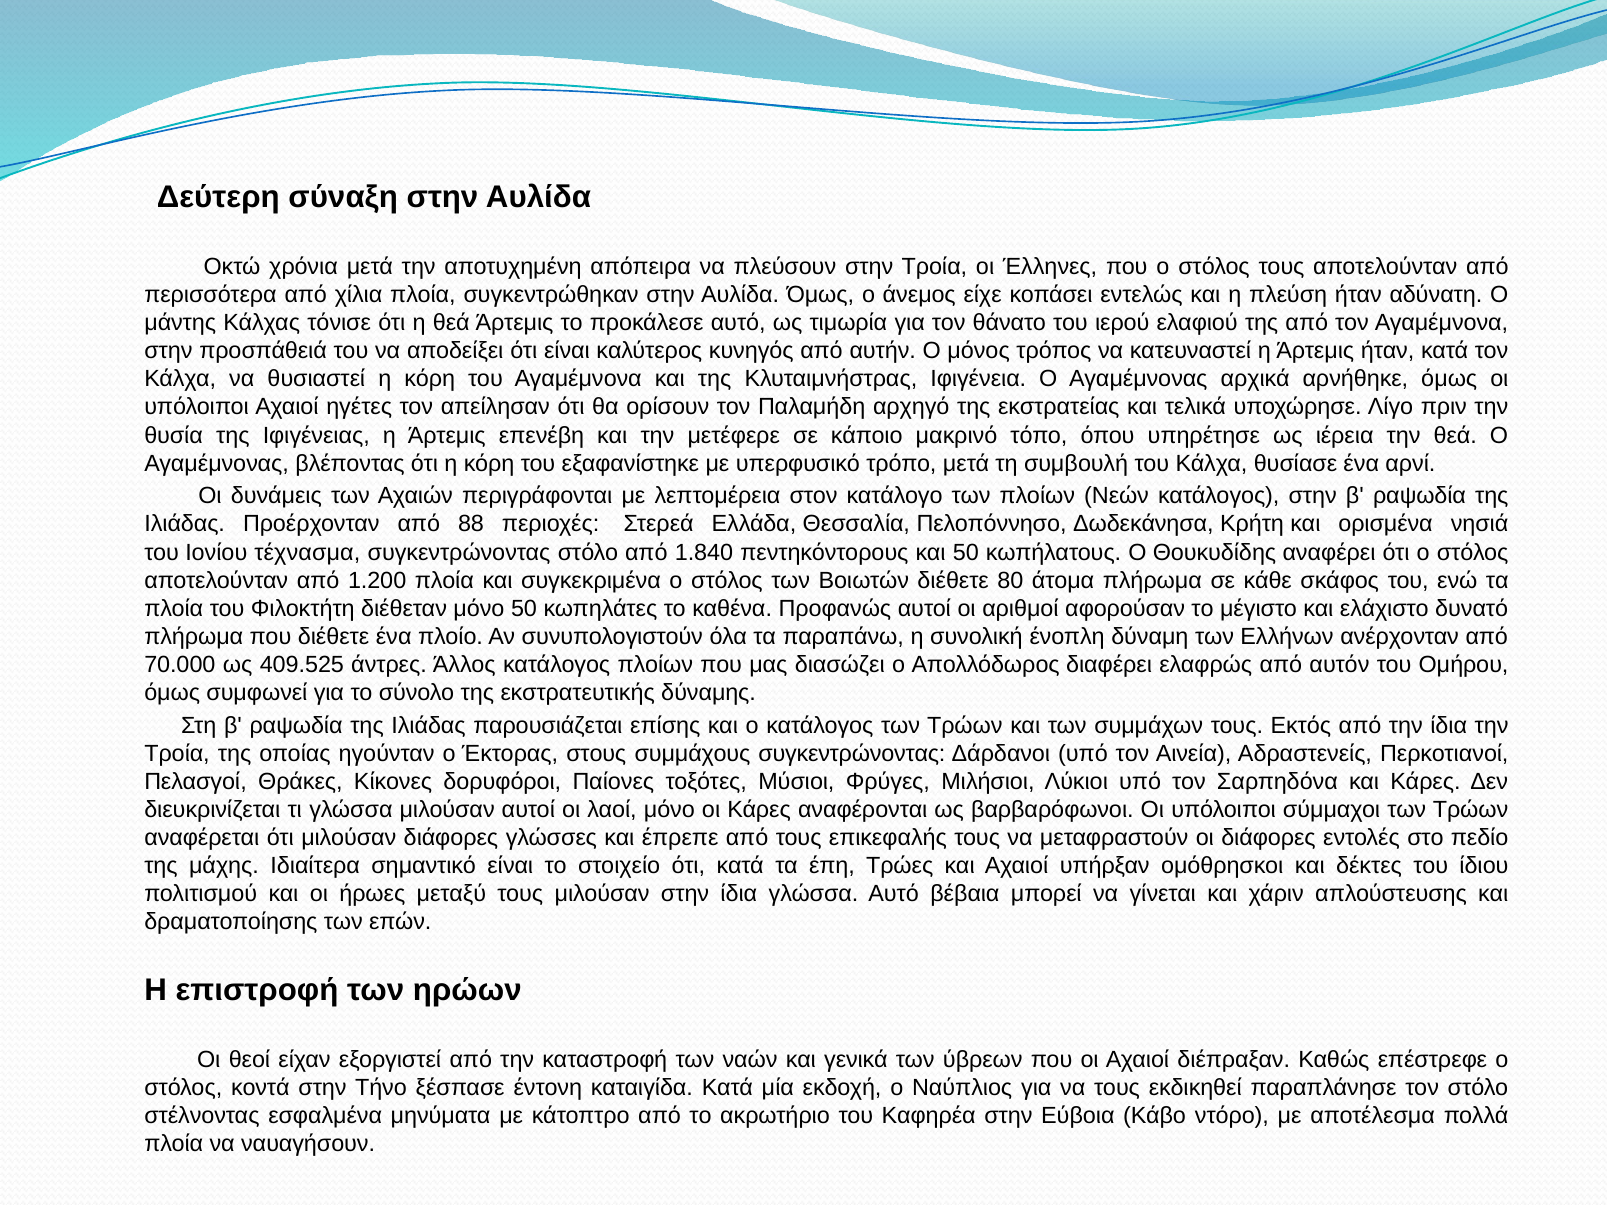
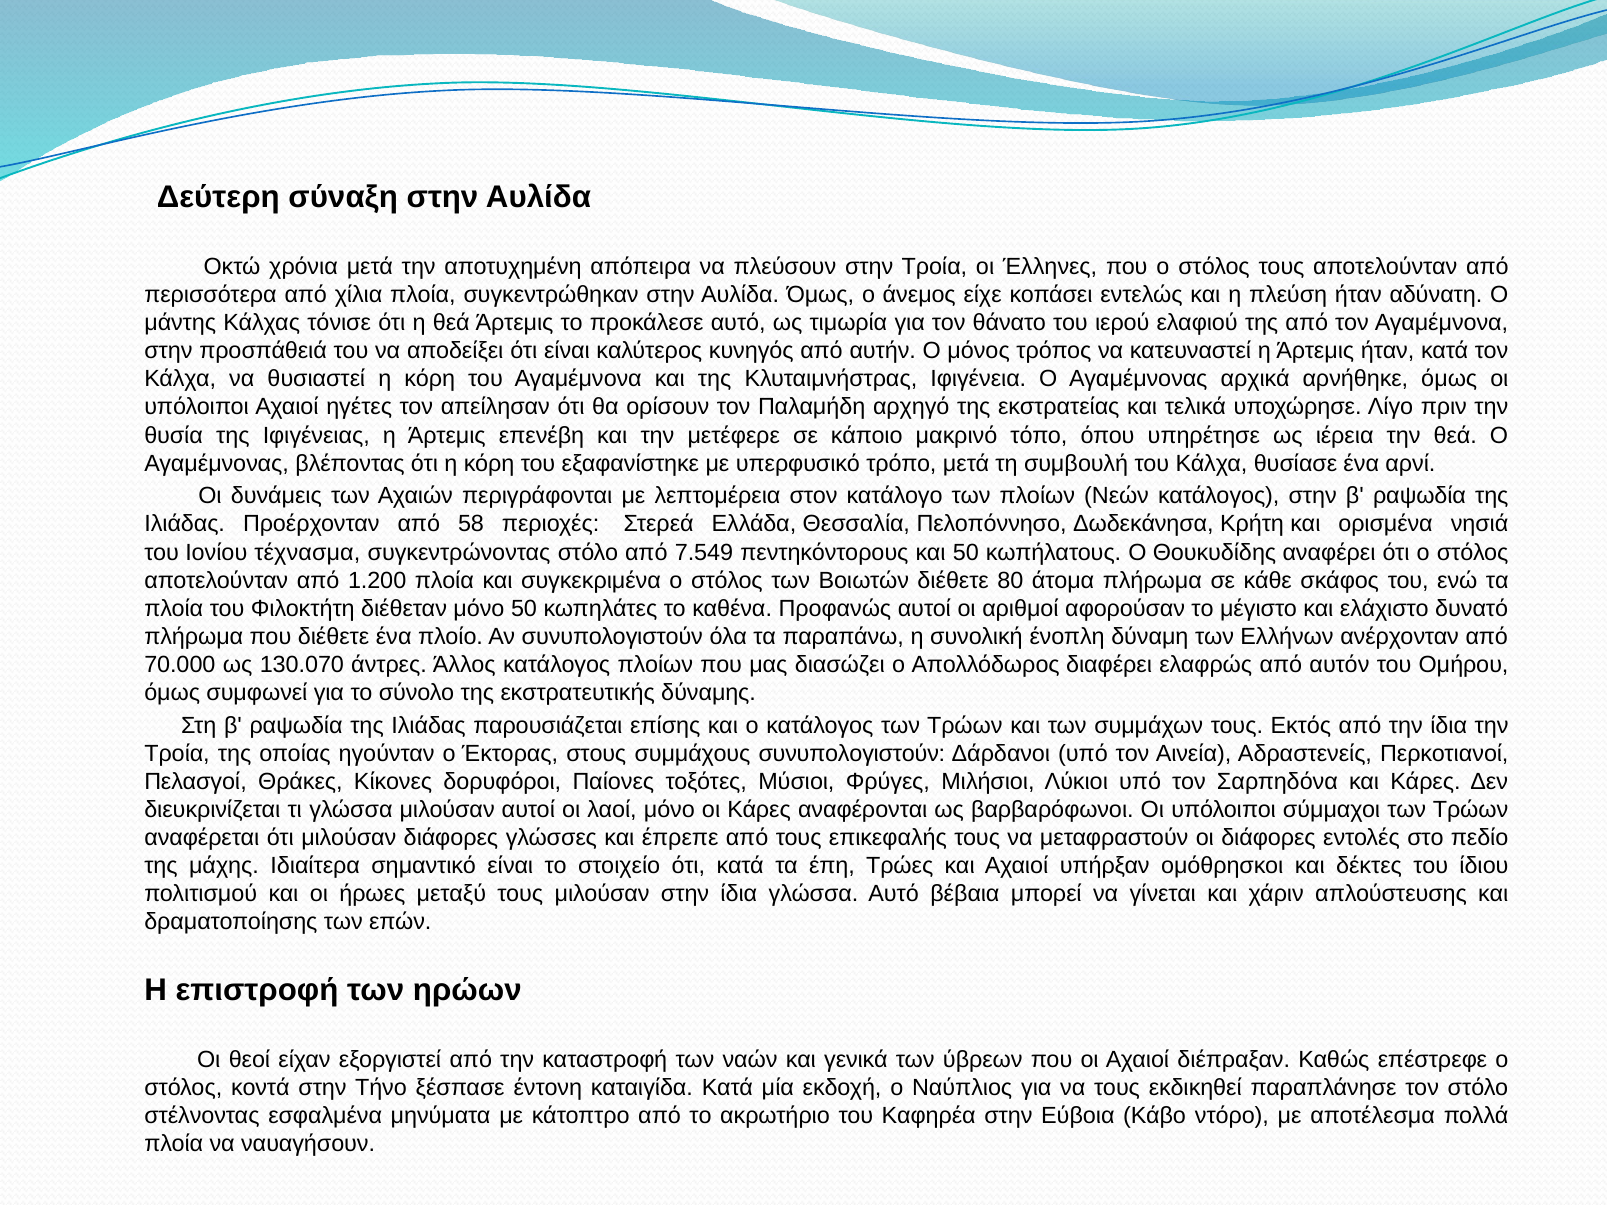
88: 88 -> 58 (471, 524)
1.840: 1.840 -> 7.549 (704, 552)
409.525: 409.525 -> 130.070 (302, 665)
συμμάχους συγκεντρώνοντας: συγκεντρώνοντας -> συνυπολογιστούν (852, 754)
